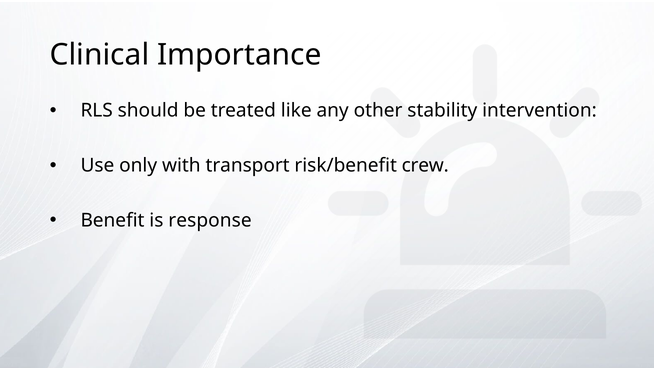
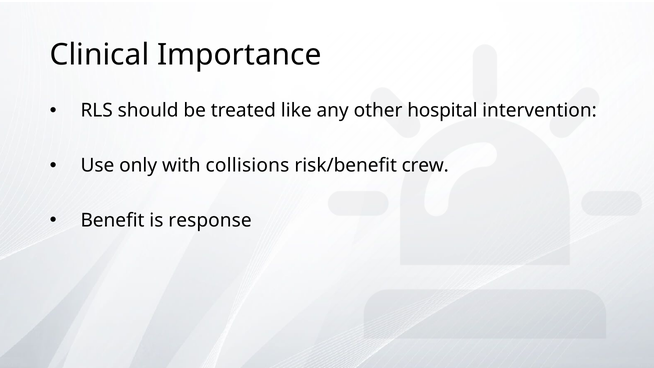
stability: stability -> hospital (442, 111)
transport: transport -> collisions (247, 165)
